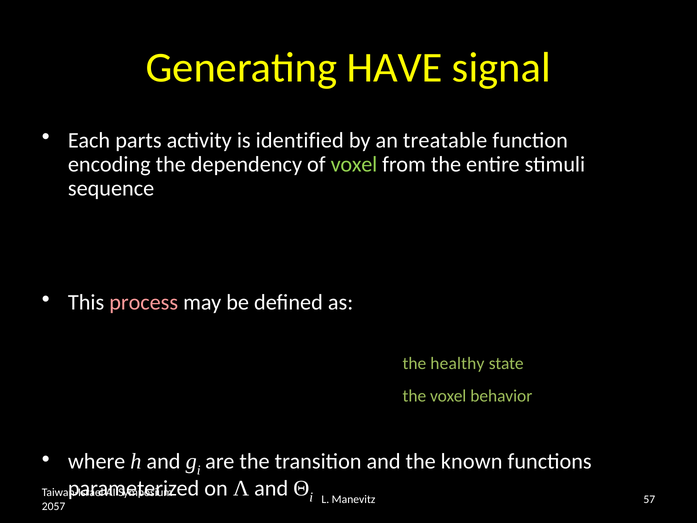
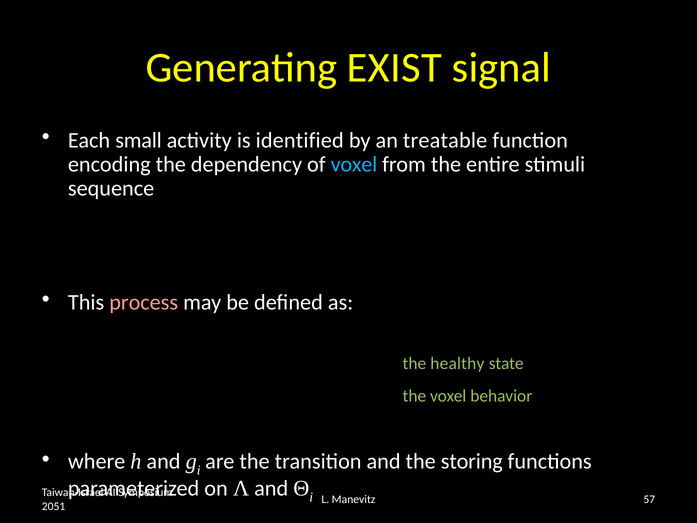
HAVE: HAVE -> EXIST (394, 67)
parts: parts -> small (139, 140)
voxel colour: light green -> light blue (354, 164)
known: known -> storing (472, 461)
2057: 2057 -> 2051 (54, 506)
